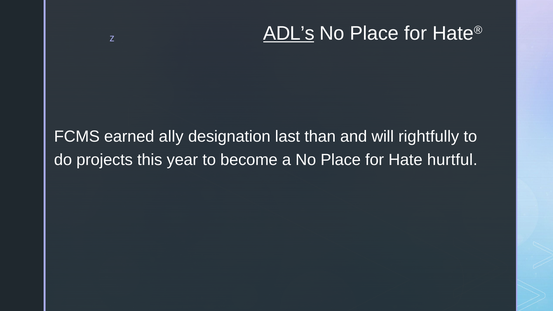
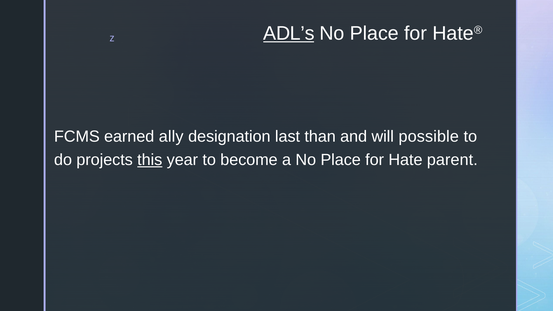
rightfully: rightfully -> possible (429, 137)
this underline: none -> present (150, 160)
hurtful: hurtful -> parent (452, 160)
